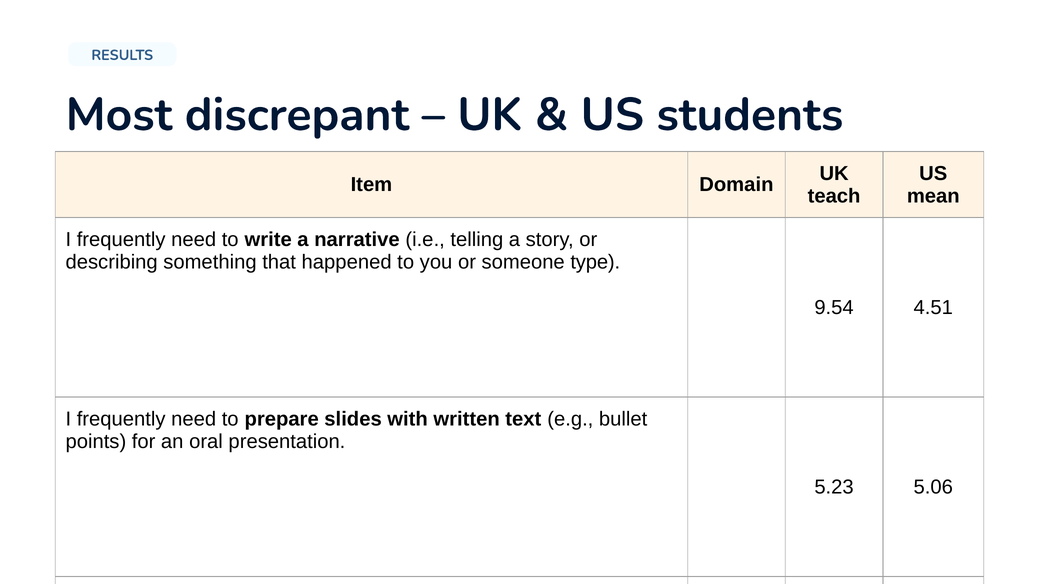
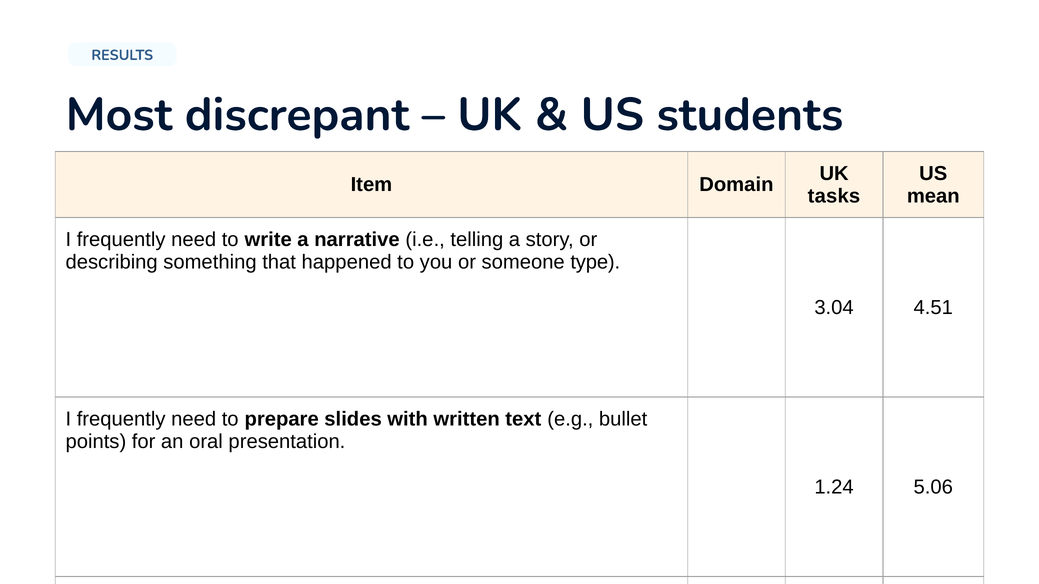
teach: teach -> tasks (834, 196)
9.54: 9.54 -> 3.04 (834, 308)
5.23: 5.23 -> 1.24 (834, 487)
